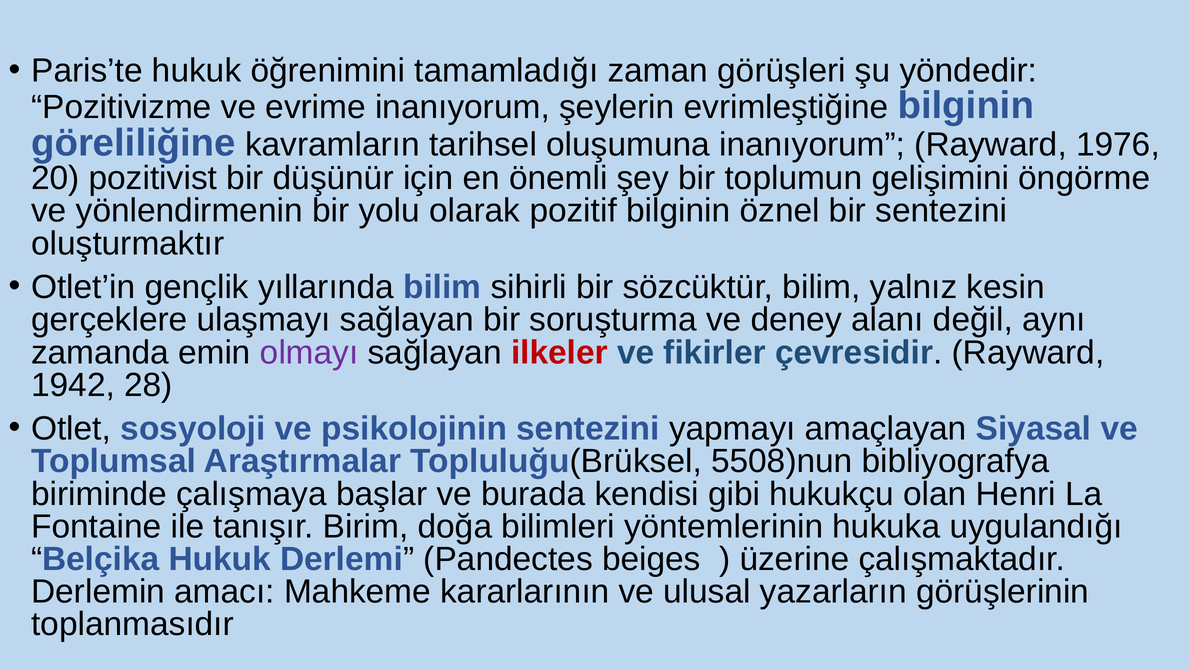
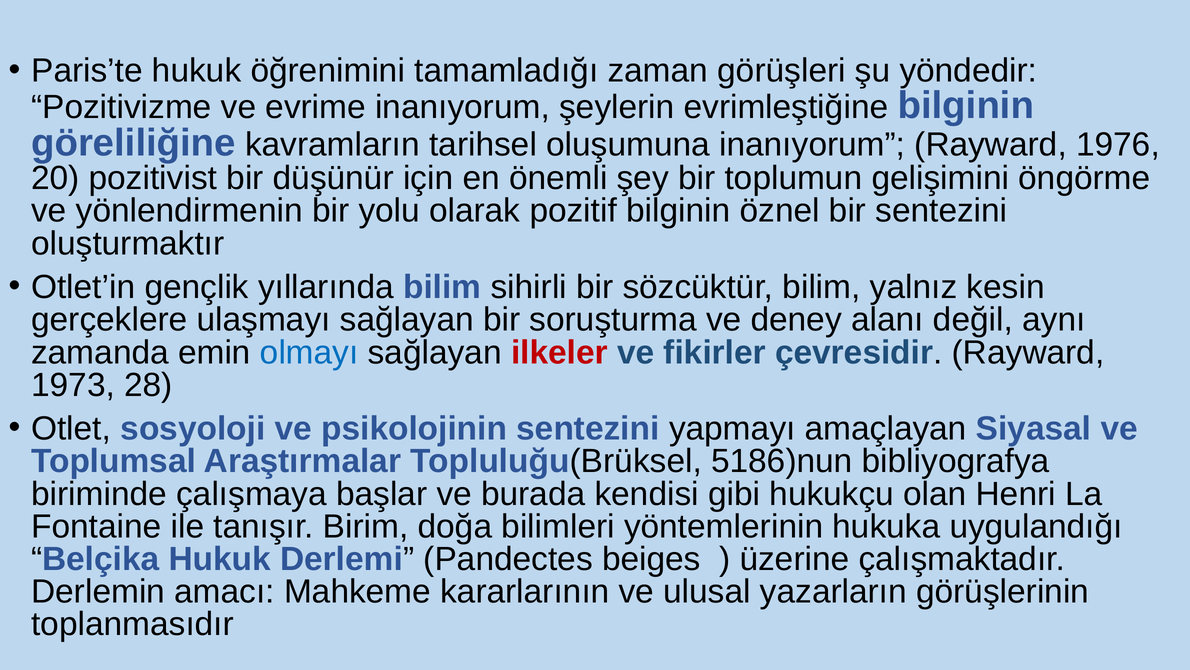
olmayı colour: purple -> blue (309, 352)
1942: 1942 -> 1973 (73, 385)
5508)nun: 5508)nun -> 5186)nun (782, 461)
